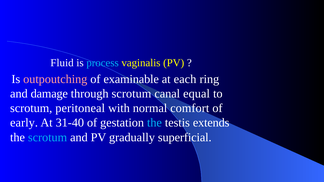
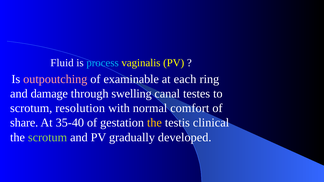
through scrotum: scrotum -> swelling (132, 94)
equal: equal -> testes (197, 94)
peritoneal: peritoneal -> resolution (80, 108)
early: early -> share (24, 123)
31-40: 31-40 -> 35-40 (70, 123)
the colour: light blue -> yellow (154, 123)
extends: extends -> clinical (211, 123)
scrotum colour: light blue -> light green (48, 137)
superficial: superficial -> developed (185, 137)
